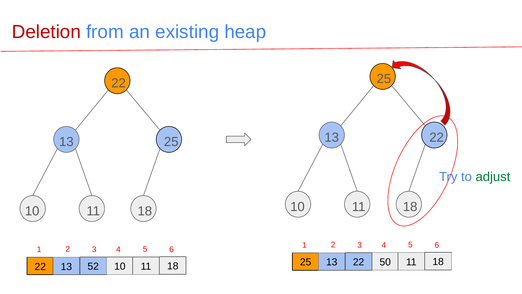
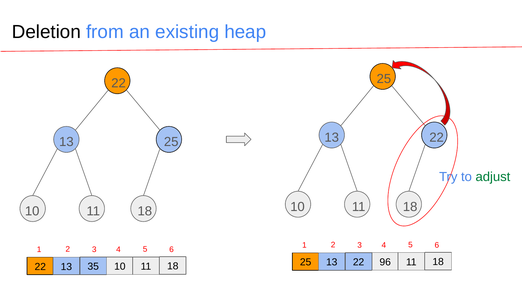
Deletion colour: red -> black (46, 32)
50: 50 -> 96 (385, 262)
52: 52 -> 35 (93, 266)
